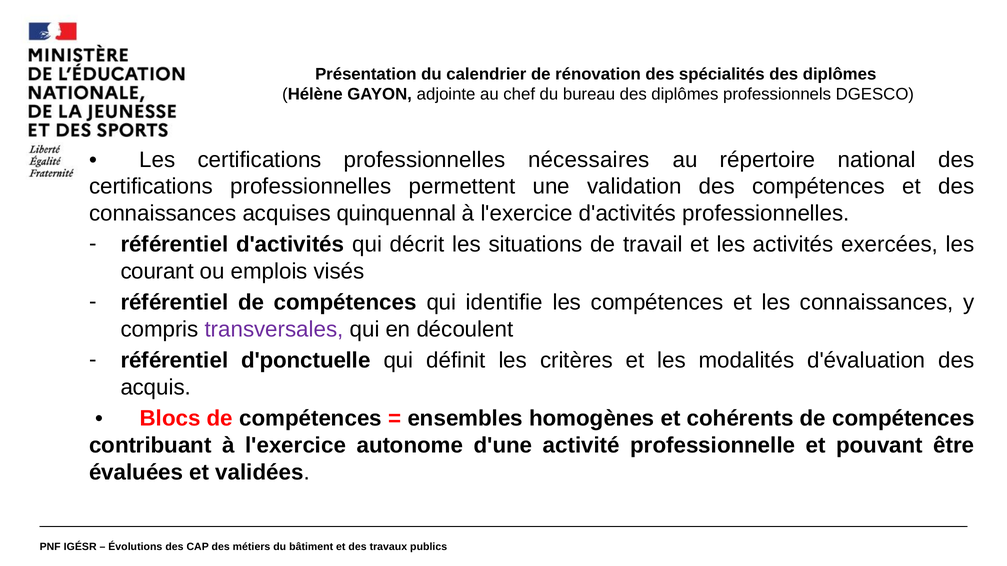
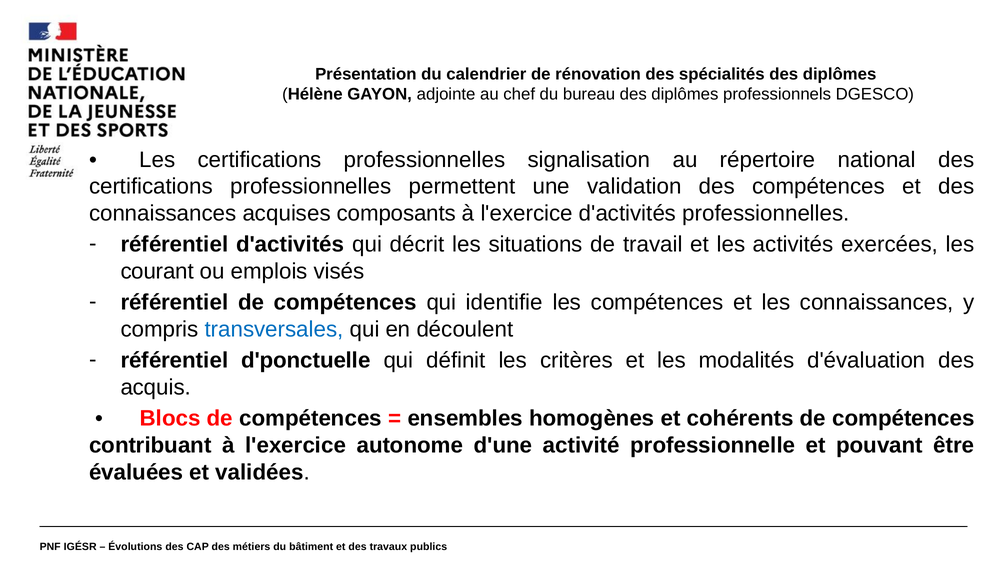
nécessaires: nécessaires -> signalisation (589, 160)
quinquennal: quinquennal -> composants (396, 213)
transversales colour: purple -> blue (274, 330)
